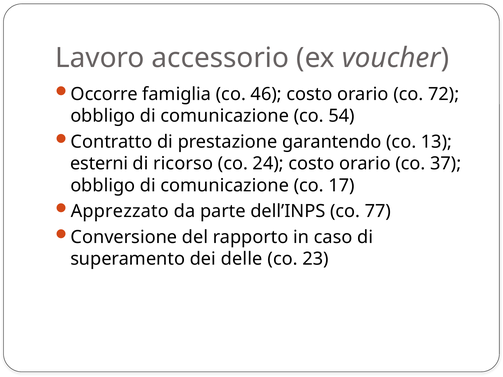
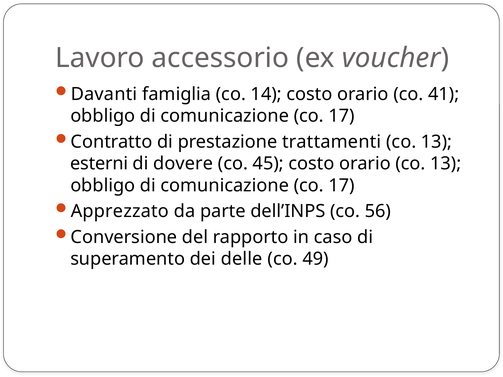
Occorre: Occorre -> Davanti (104, 94)
46: 46 -> 14 (266, 94)
72: 72 -> 41 (444, 94)
54: 54 -> 17 (342, 116)
garantendo: garantendo -> trattamenti (332, 142)
ricorso: ricorso -> dovere (183, 164)
24: 24 -> 45 (268, 164)
orario co 37: 37 -> 13 (446, 164)
77: 77 -> 56 (378, 211)
23: 23 -> 49 (316, 259)
